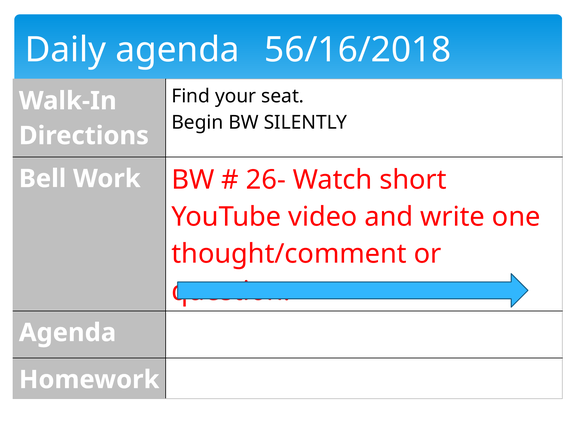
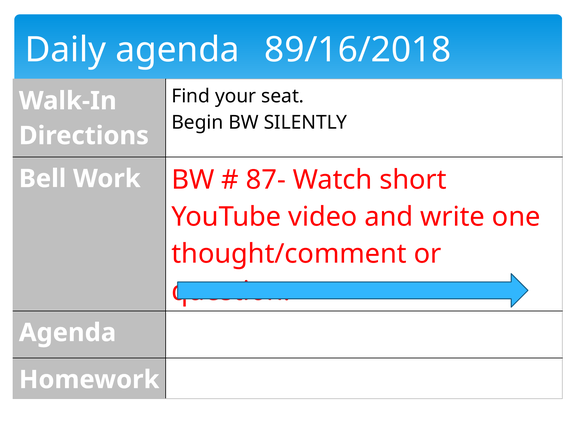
56/16/2018: 56/16/2018 -> 89/16/2018 (358, 50)
26-: 26- -> 87- (266, 180)
